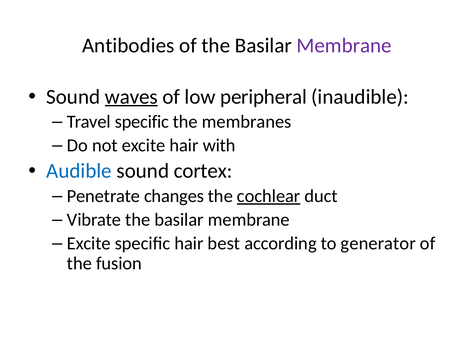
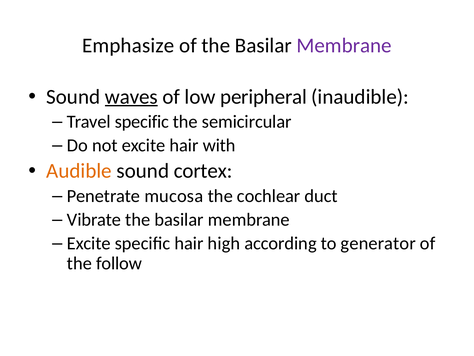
Antibodies: Antibodies -> Emphasize (128, 45)
membranes: membranes -> semicircular (247, 122)
Audible colour: blue -> orange (79, 171)
changes: changes -> mucosa (174, 196)
cochlear underline: present -> none (269, 196)
best: best -> high (224, 243)
fusion: fusion -> follow (119, 263)
